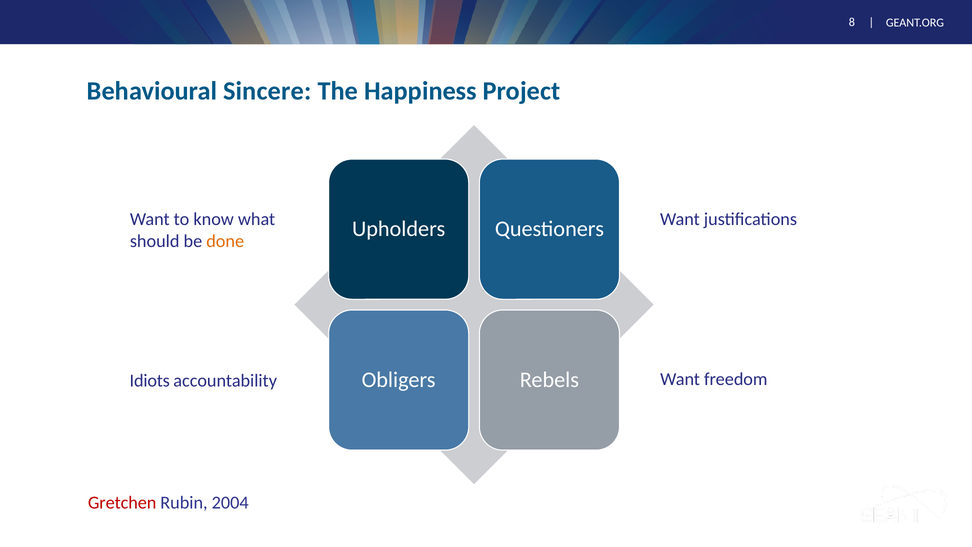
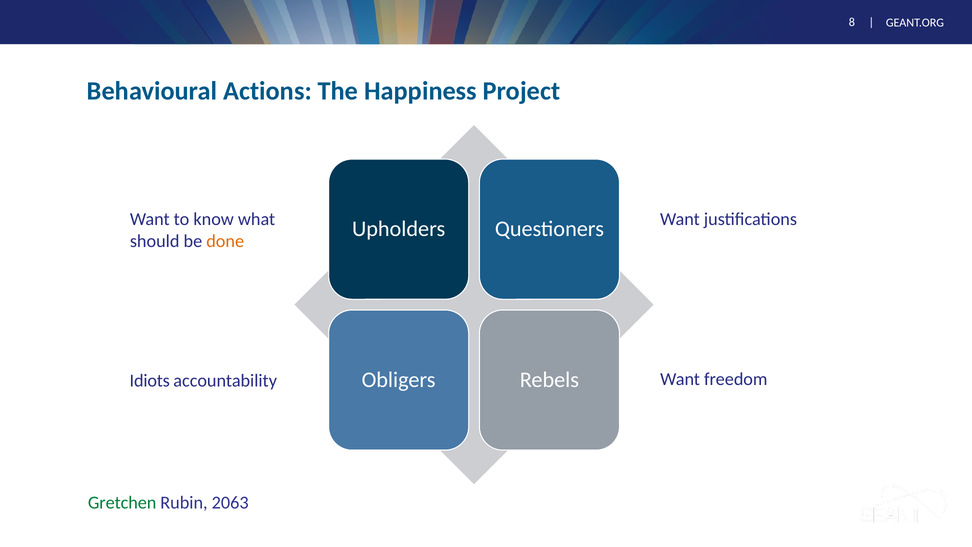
Sincere: Sincere -> Actions (267, 91)
Gretchen colour: red -> green (122, 502)
2004: 2004 -> 2063 (230, 502)
